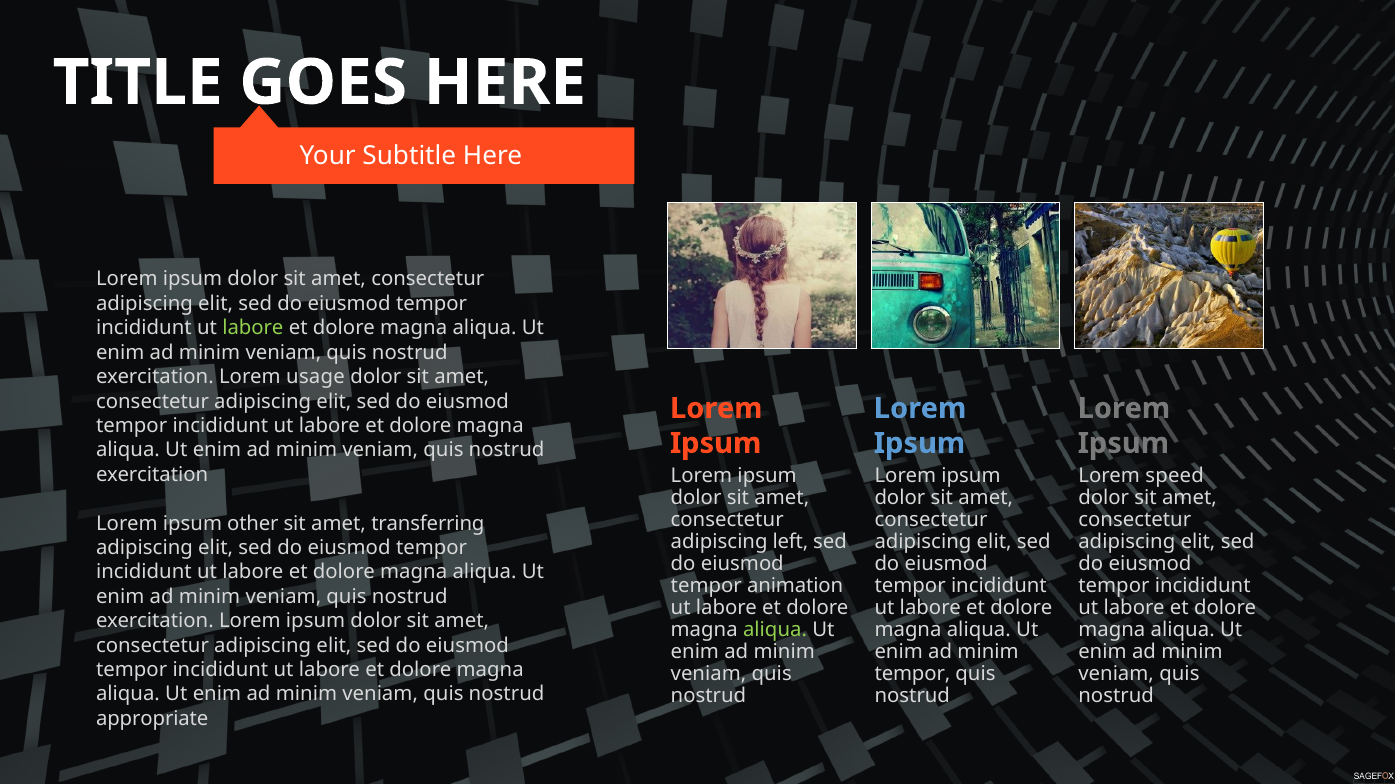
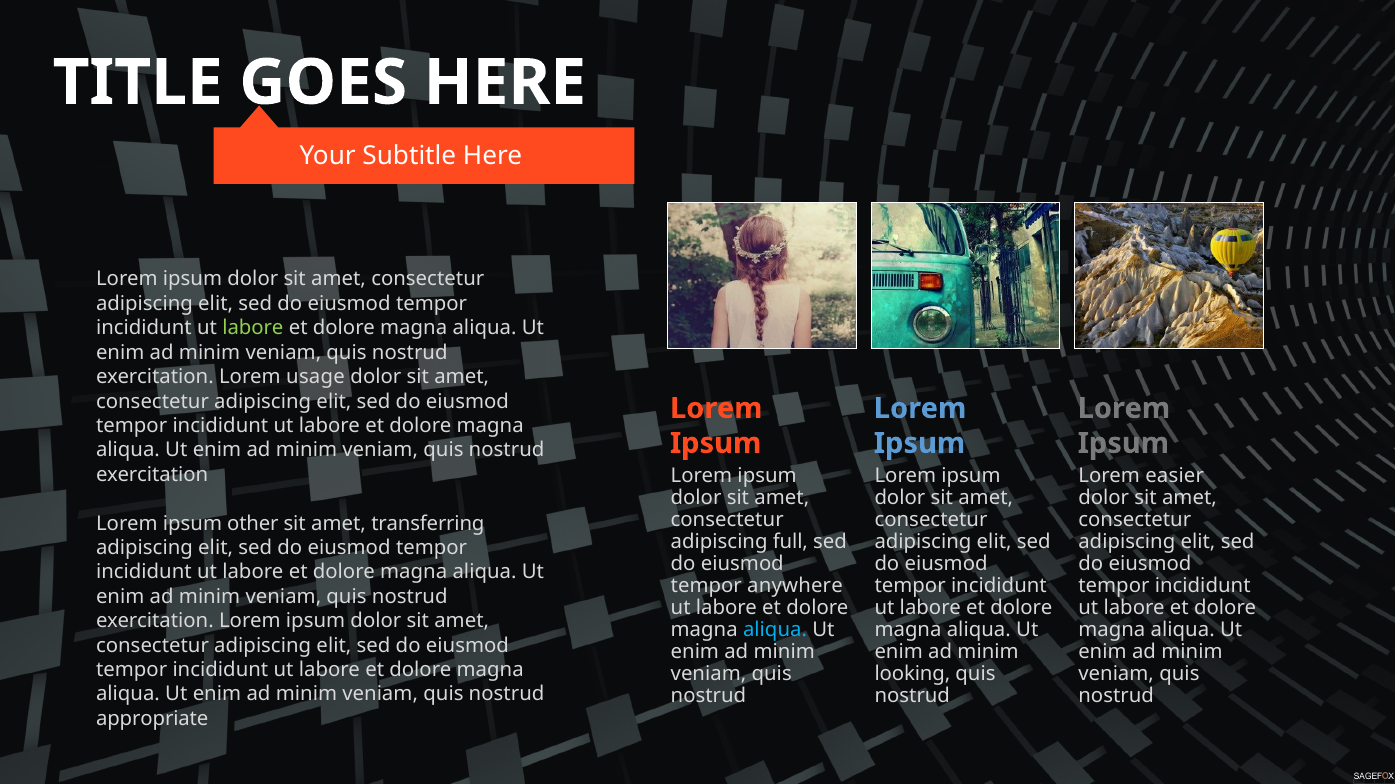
speed: speed -> easier (1175, 476)
left: left -> full (790, 542)
animation: animation -> anywhere (795, 586)
aliqua colour: light green -> light blue (775, 630)
tempor: tempor -> looking (912, 674)
